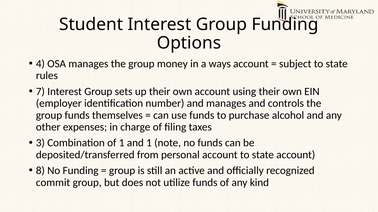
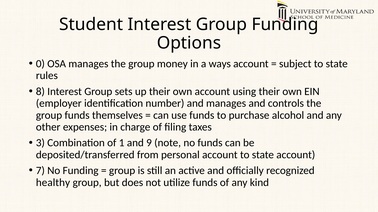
4: 4 -> 0 (40, 64)
7: 7 -> 8 (40, 92)
and 1: 1 -> 9 (149, 143)
8: 8 -> 7 (40, 171)
commit: commit -> healthy (53, 183)
